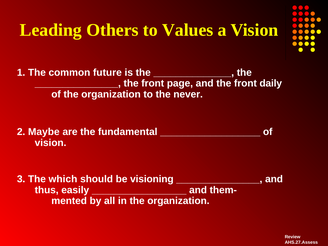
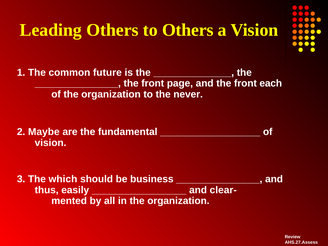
to Values: Values -> Others (188, 30)
daily: daily -> each (271, 83)
visioning: visioning -> business (152, 179)
them-: them- -> clear- (223, 190)
